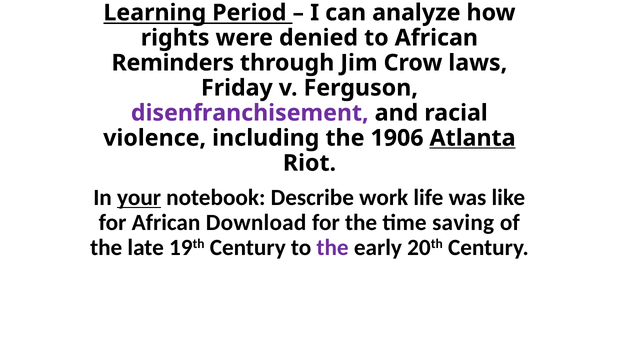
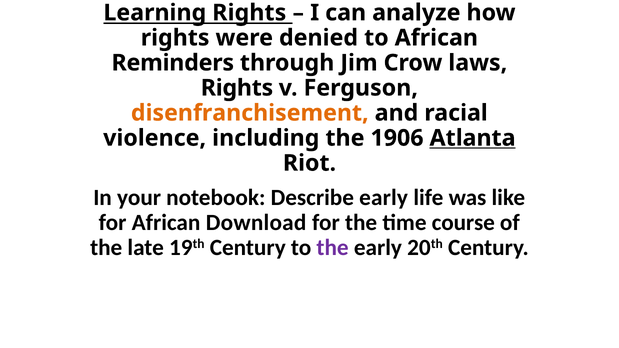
Learning Period: Period -> Rights (249, 13)
Friday: Friday -> Rights (237, 88)
disenfranchisement colour: purple -> orange (250, 113)
your underline: present -> none (139, 198)
Describe work: work -> early (384, 198)
saving: saving -> course (463, 223)
